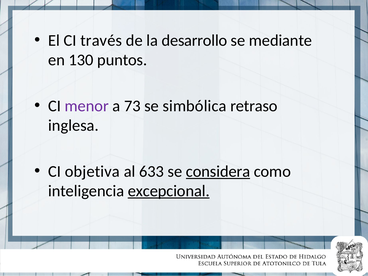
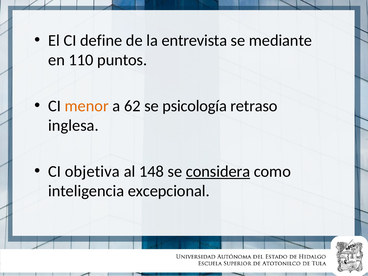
través: través -> define (101, 40)
desarrollo: desarrollo -> entrevista (194, 40)
130: 130 -> 110 (81, 60)
menor colour: purple -> orange (87, 106)
73: 73 -> 62 (132, 106)
simbólica: simbólica -> psicología (195, 106)
633: 633 -> 148 (152, 171)
excepcional underline: present -> none (169, 191)
